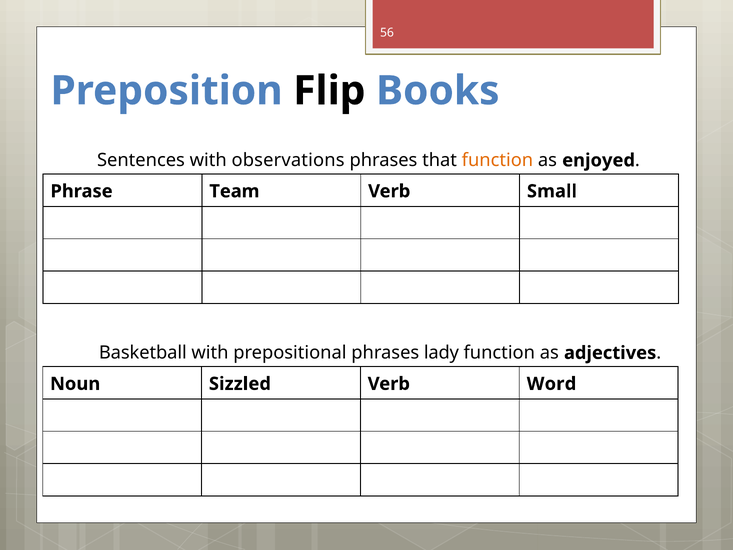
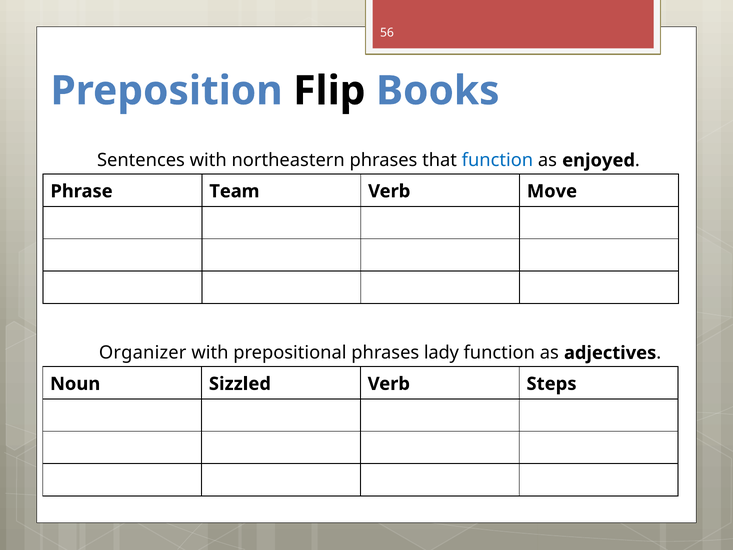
observations: observations -> northeastern (288, 160)
function colour: orange -> blue (497, 160)
Small: Small -> Move (552, 191)
Basketball: Basketball -> Organizer (143, 353)
Word: Word -> Steps (552, 384)
